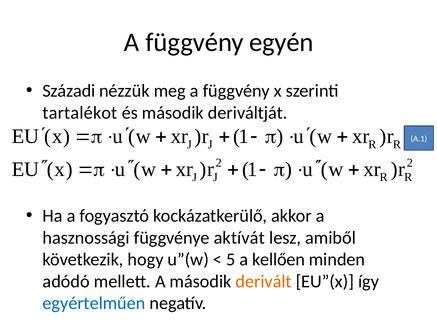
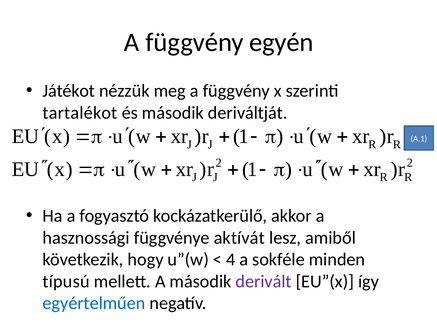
Századi: Századi -> Játékot (69, 91)
5: 5 -> 4 (231, 259)
kellően: kellően -> sokféle (279, 259)
adódó: adódó -> típusú (66, 281)
derivált colour: orange -> purple (264, 281)
